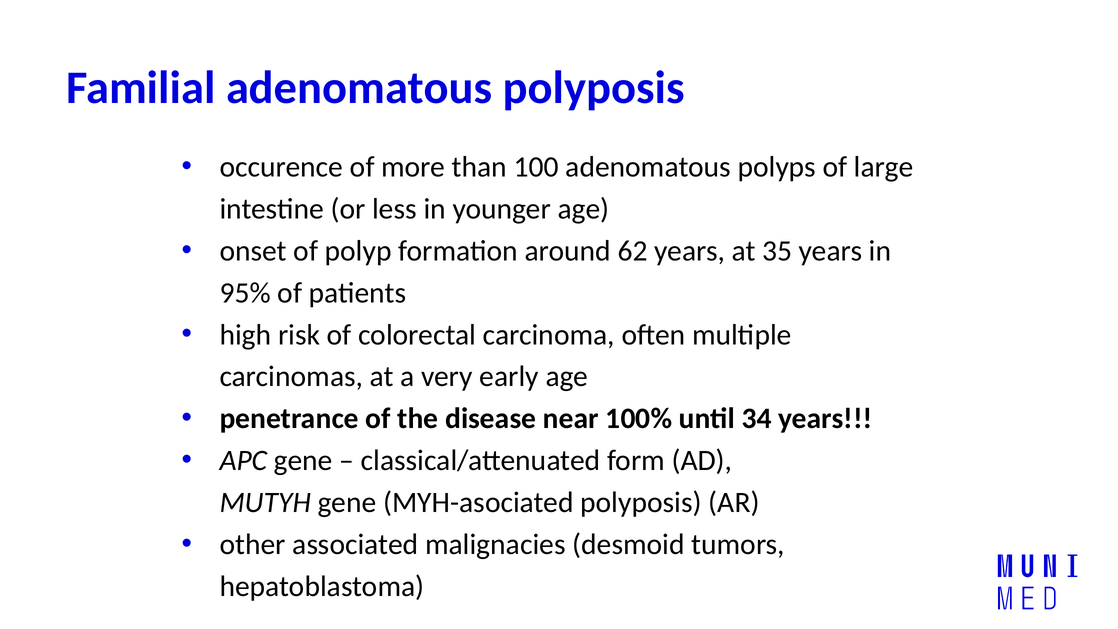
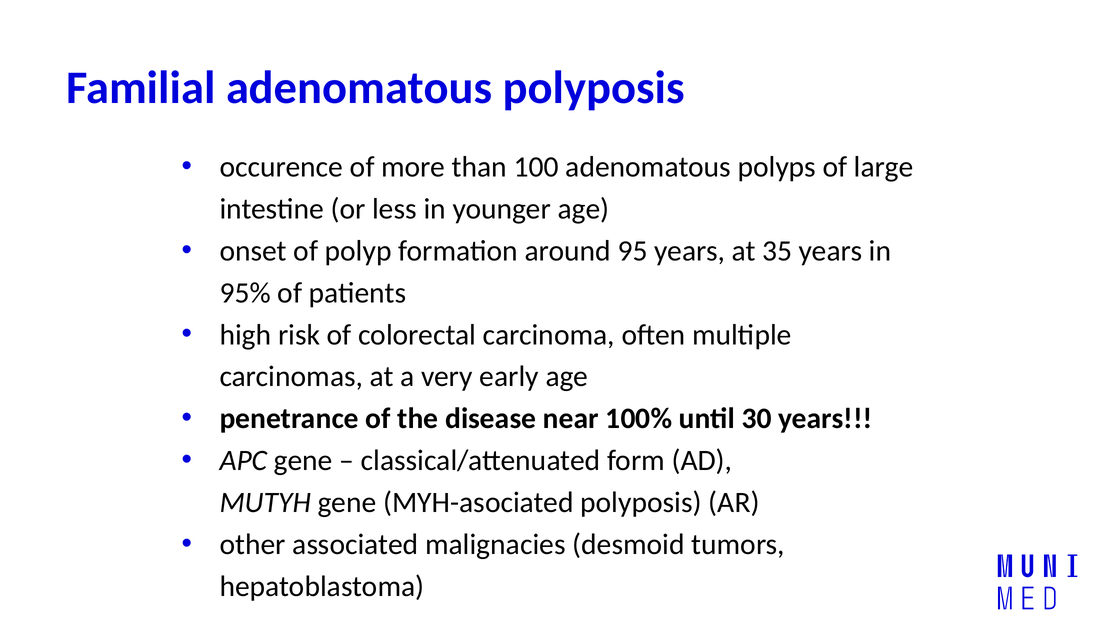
62: 62 -> 95 (632, 251)
34: 34 -> 30 (757, 419)
